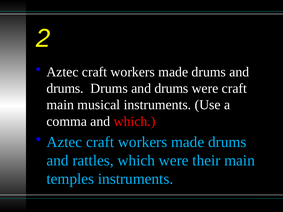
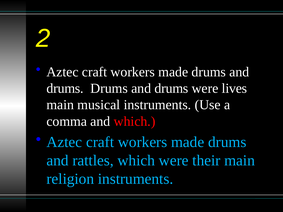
were craft: craft -> lives (234, 88)
temples: temples -> religion (70, 179)
